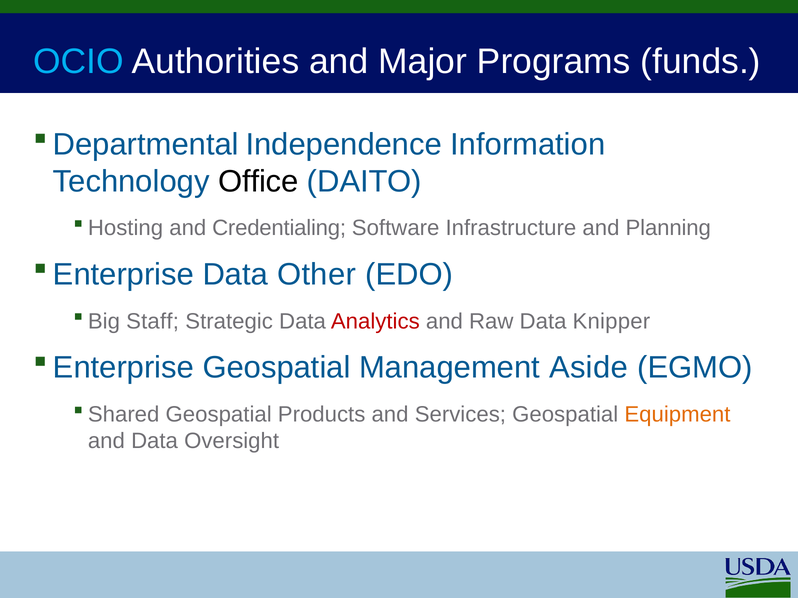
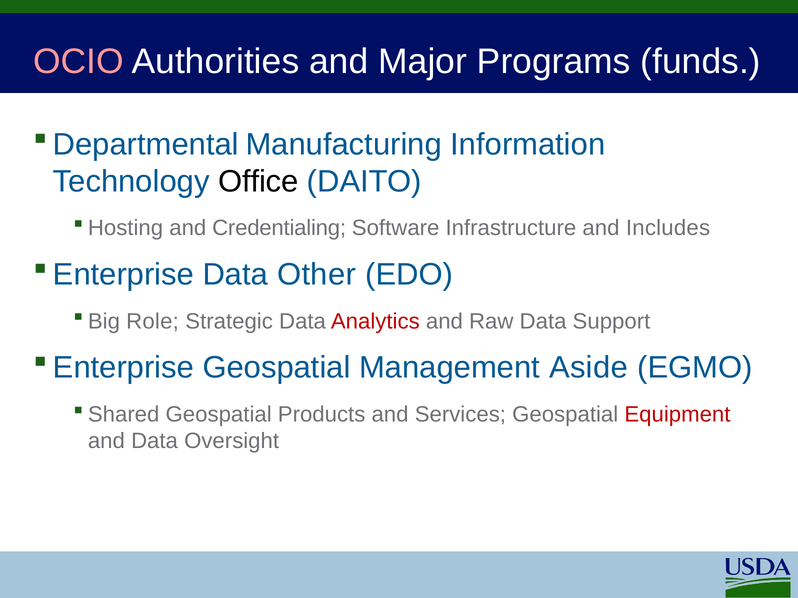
OCIO colour: light blue -> pink (79, 61)
Independence: Independence -> Manufacturing (344, 144)
Planning: Planning -> Includes (668, 228)
Staff: Staff -> Role (153, 322)
Knipper: Knipper -> Support (611, 322)
Equipment colour: orange -> red (677, 415)
